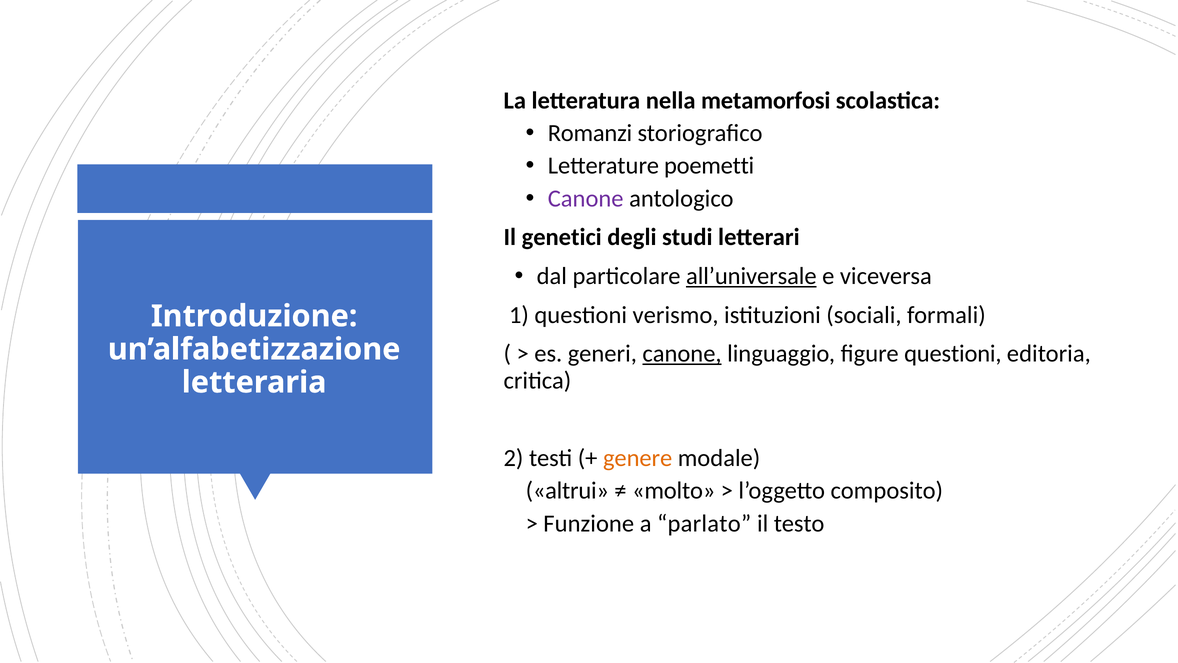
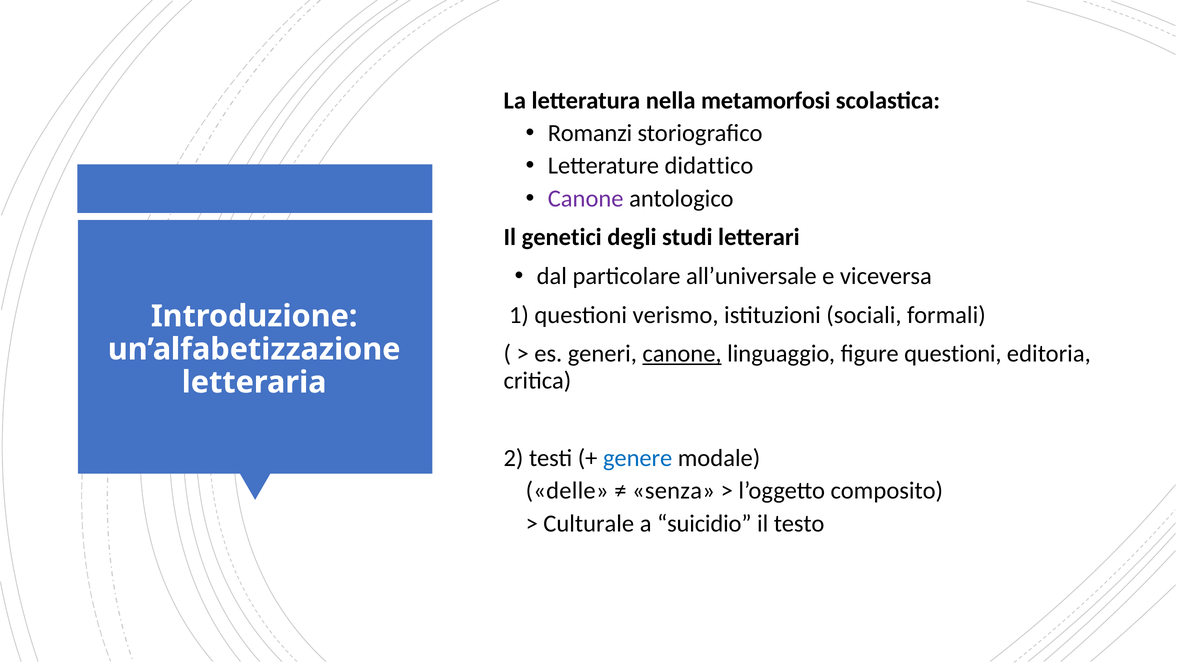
poemetti: poemetti -> didattico (709, 166)
all’universale underline: present -> none (751, 276)
genere colour: orange -> blue (638, 458)
altrui: altrui -> delle (567, 490)
molto: molto -> senza (673, 490)
Funzione: Funzione -> Culturale (589, 523)
parlato: parlato -> suicidio (704, 523)
